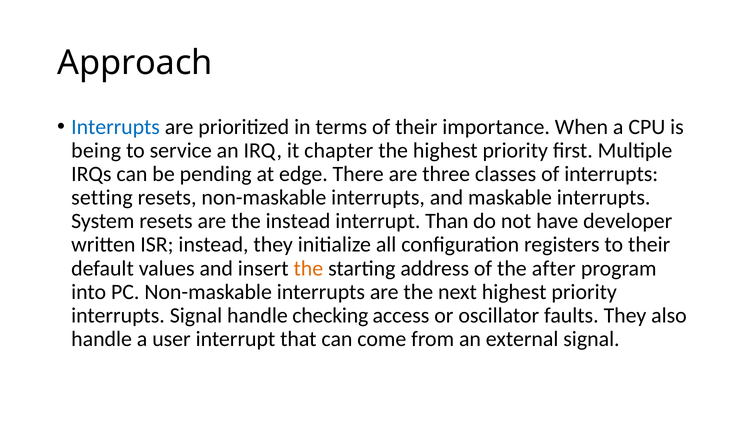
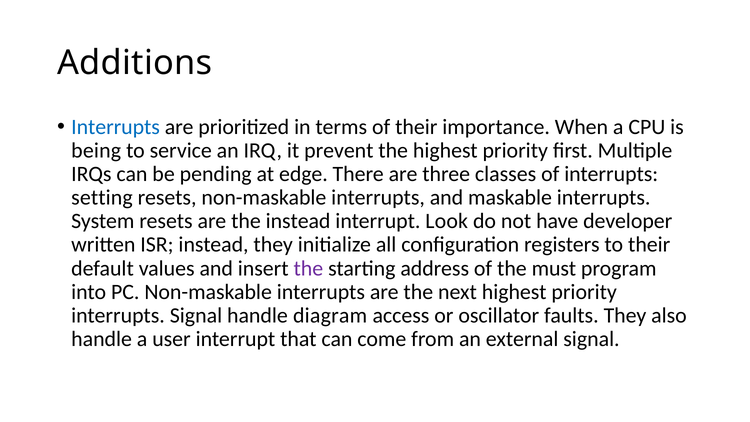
Approach: Approach -> Additions (135, 63)
chapter: chapter -> prevent (339, 150)
Than: Than -> Look (447, 221)
the colour: orange -> purple (308, 268)
after: after -> must (554, 268)
checking: checking -> diagram (330, 315)
